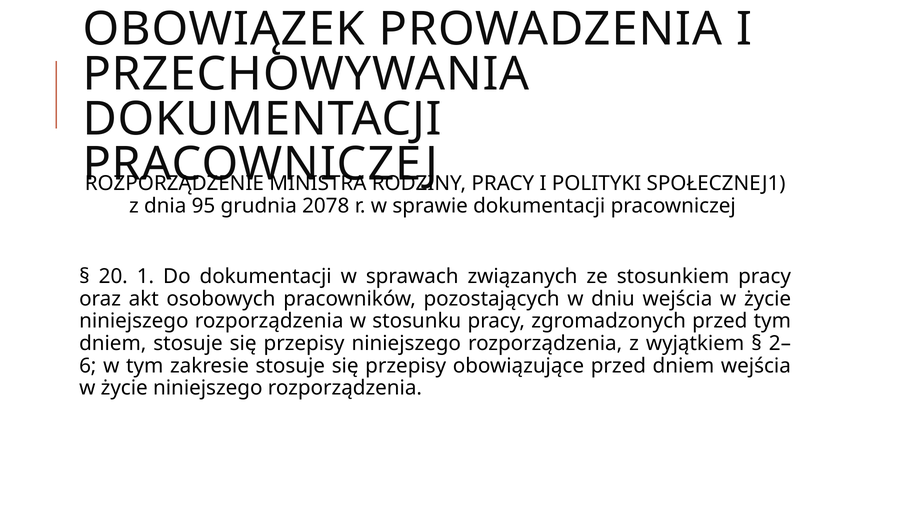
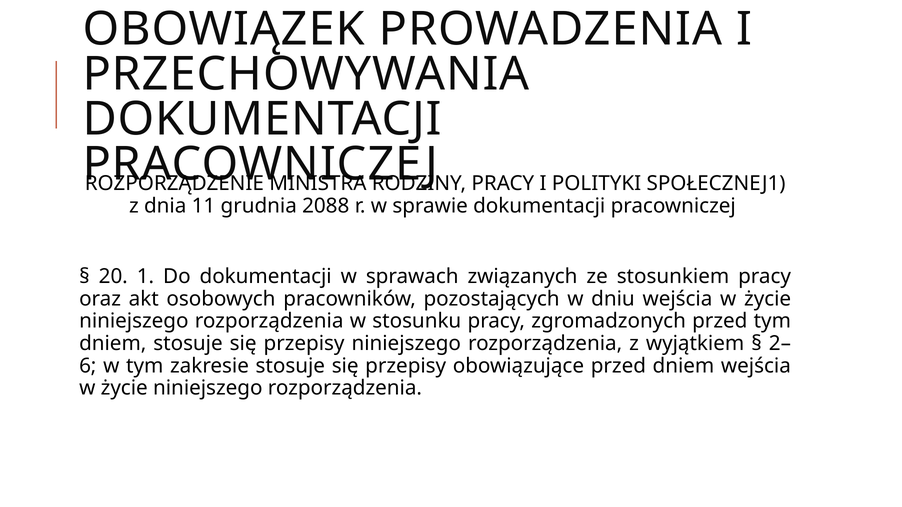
95: 95 -> 11 (203, 206)
2078: 2078 -> 2088 (326, 206)
